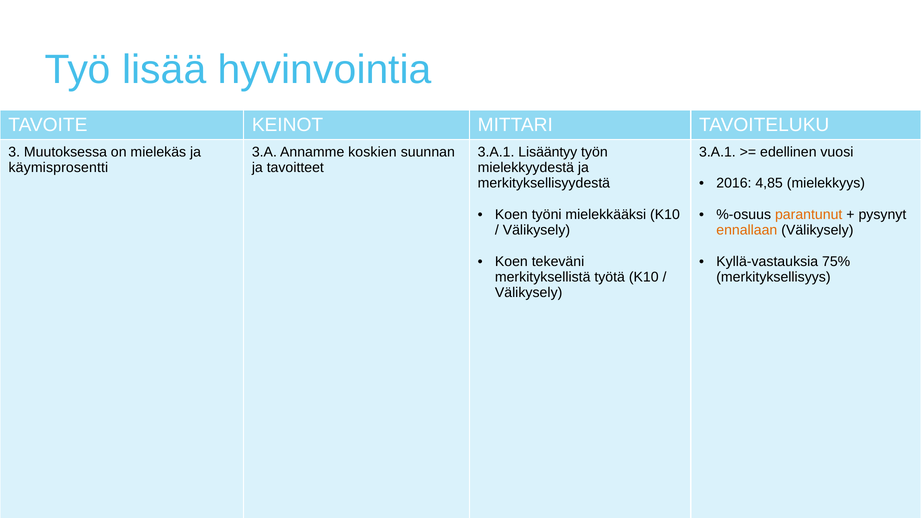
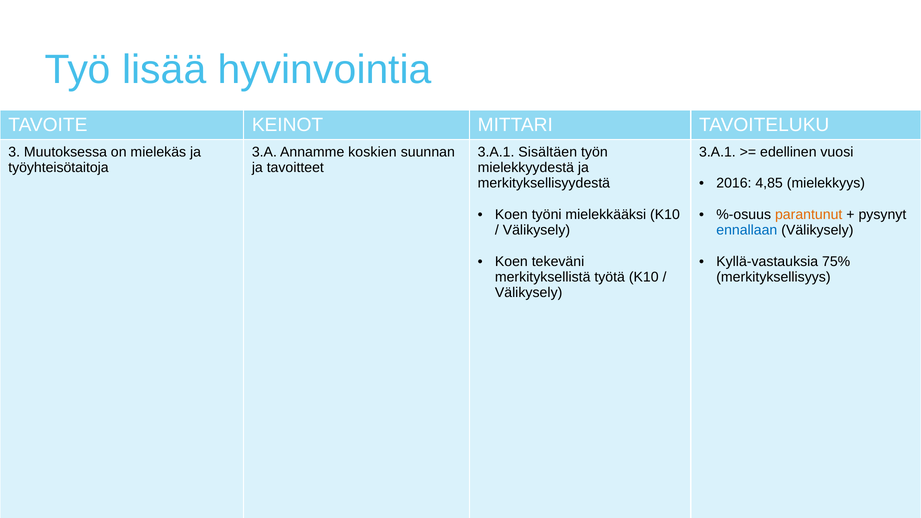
Lisääntyy: Lisääntyy -> Sisältäen (548, 152)
käymisprosentti: käymisprosentti -> työyhteisötaitoja (58, 168)
ennallaan colour: orange -> blue (747, 230)
